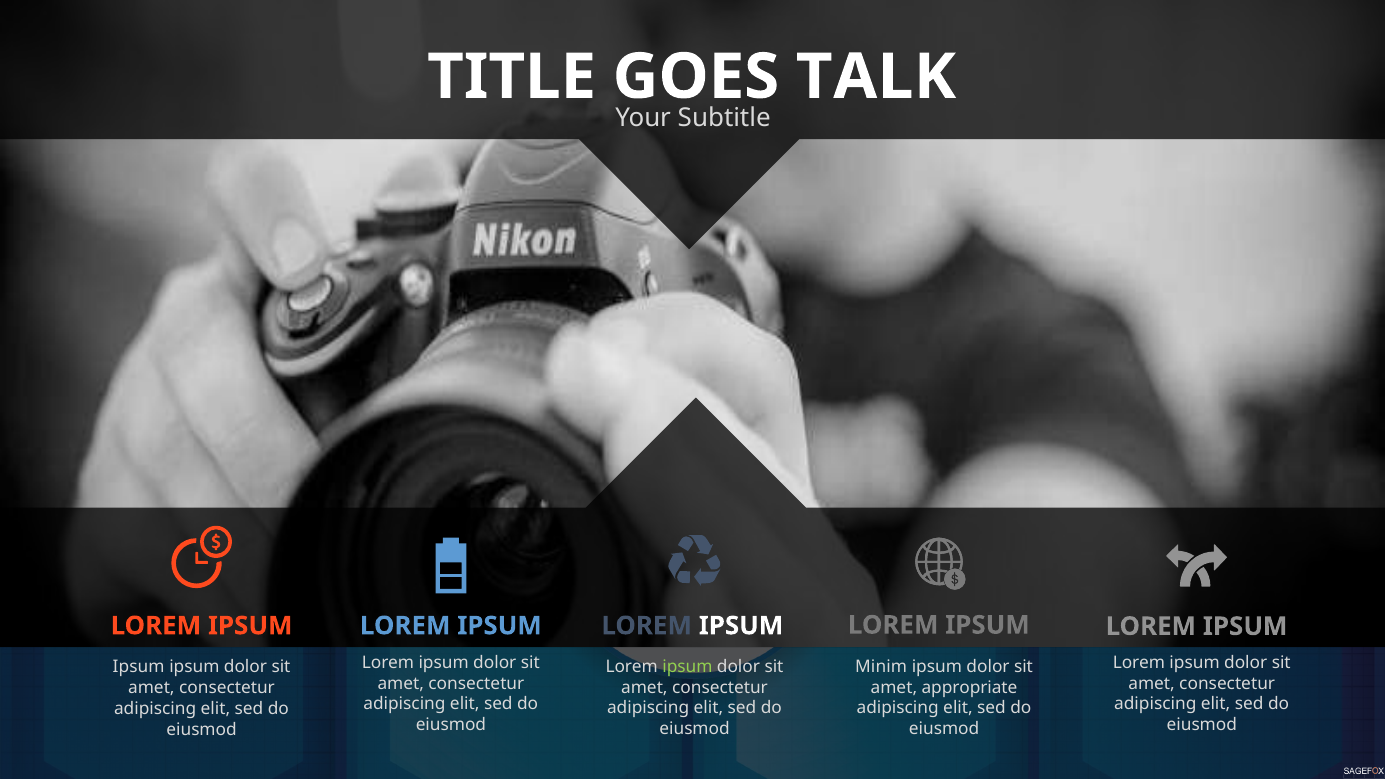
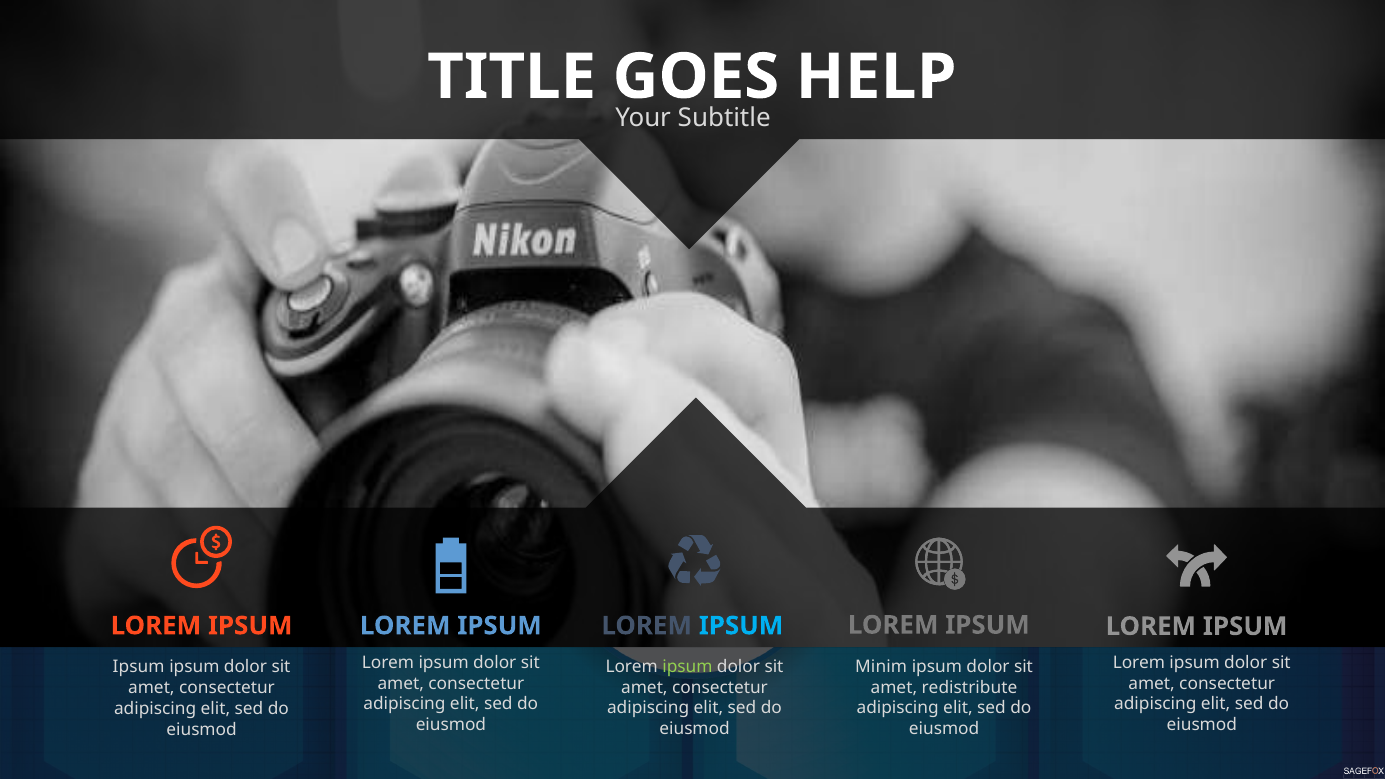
TALK: TALK -> HELP (876, 77)
IPSUM colour: white -> light blue (741, 626)
appropriate: appropriate -> redistribute (969, 687)
